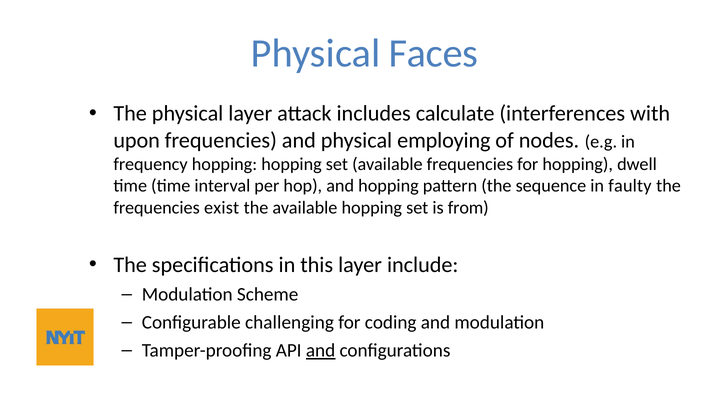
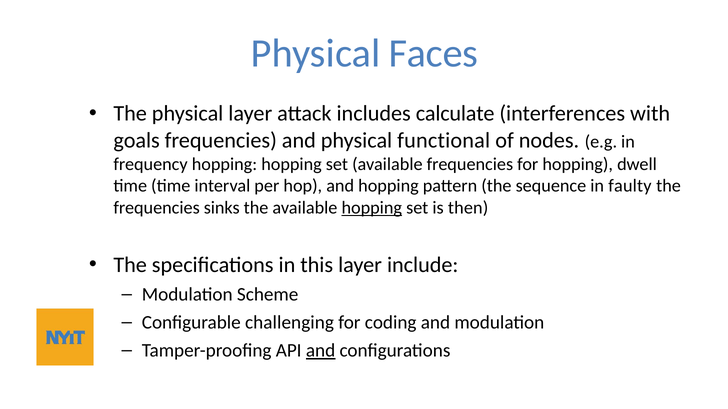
upon: upon -> goals (137, 140)
employing: employing -> functional (444, 140)
exist: exist -> sinks (222, 208)
hopping underline: none -> present (372, 208)
from: from -> then (468, 208)
